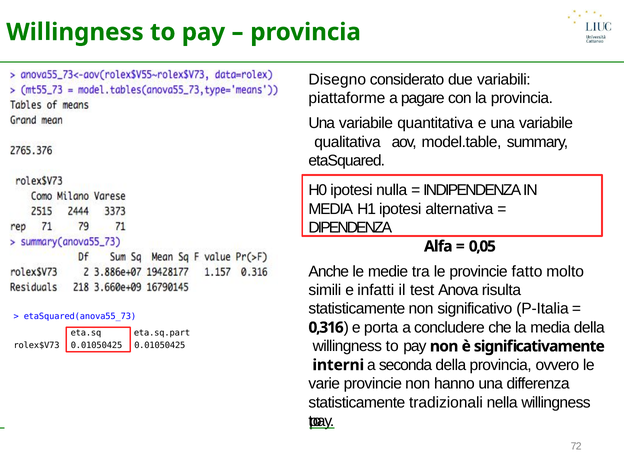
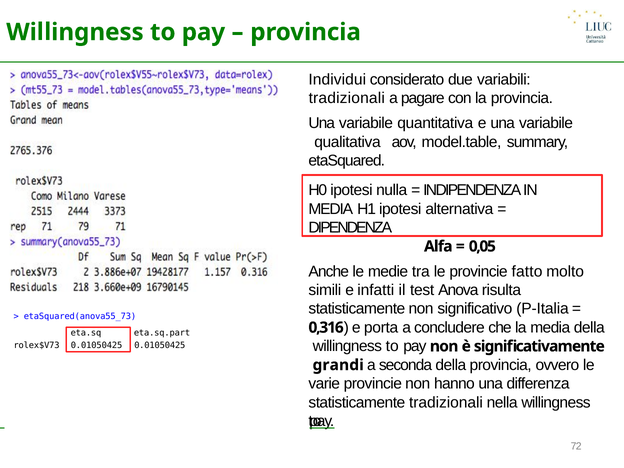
Disegno: Disegno -> Individui (337, 79)
piattaforme: piattaforme -> tradizionali (347, 98)
interni: interni -> grandi (338, 365)
